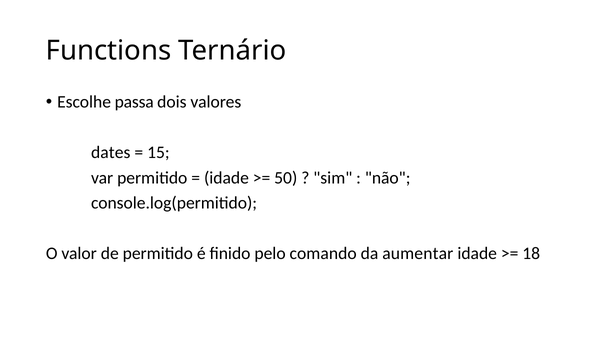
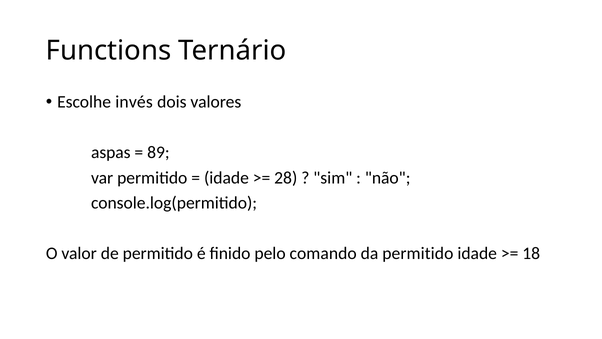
passa: passa -> invés (134, 102)
dates: dates -> aspas (111, 152)
15: 15 -> 89 (158, 152)
50: 50 -> 28 (286, 178)
da aumentar: aumentar -> permitido (418, 253)
